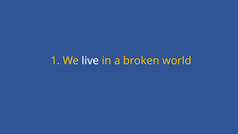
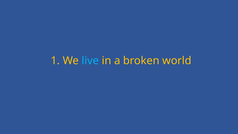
live colour: white -> light blue (90, 61)
